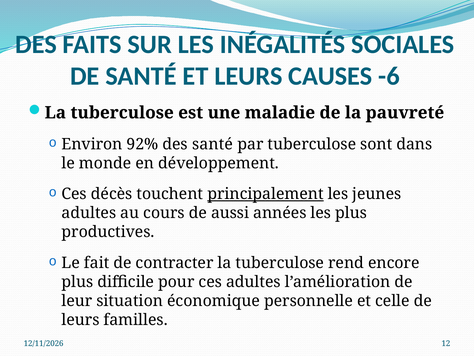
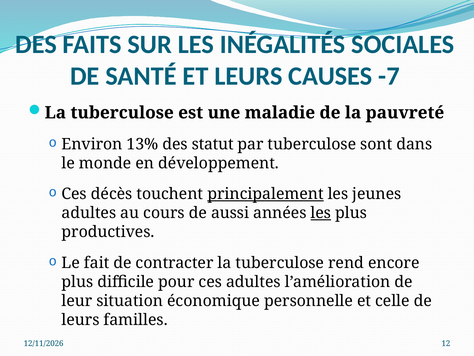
-6: -6 -> -7 (389, 76)
92%: 92% -> 13% (143, 144)
des santé: santé -> statut (213, 144)
les underline: none -> present (321, 213)
